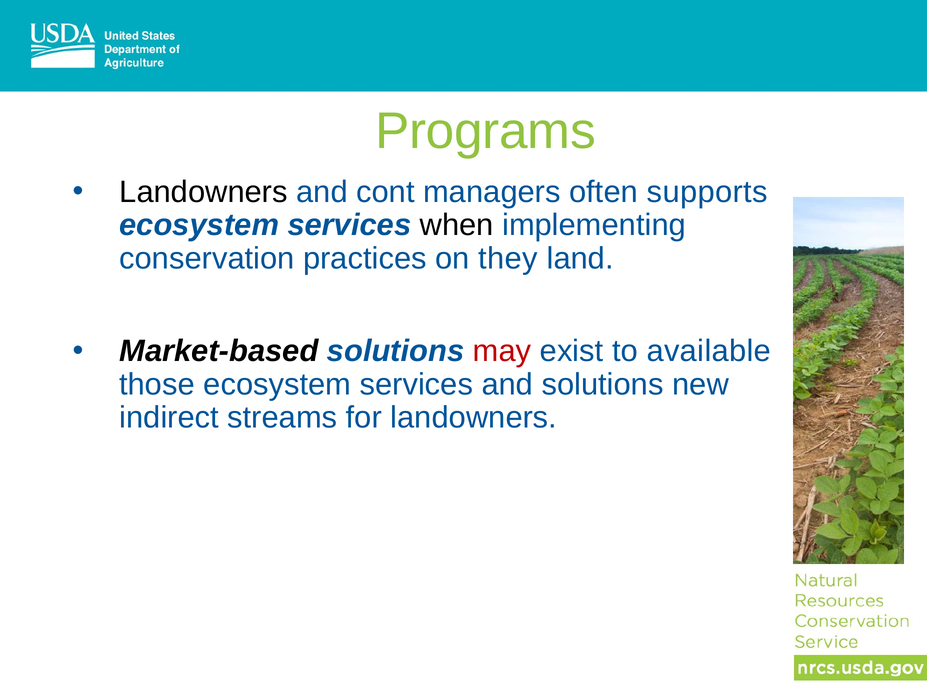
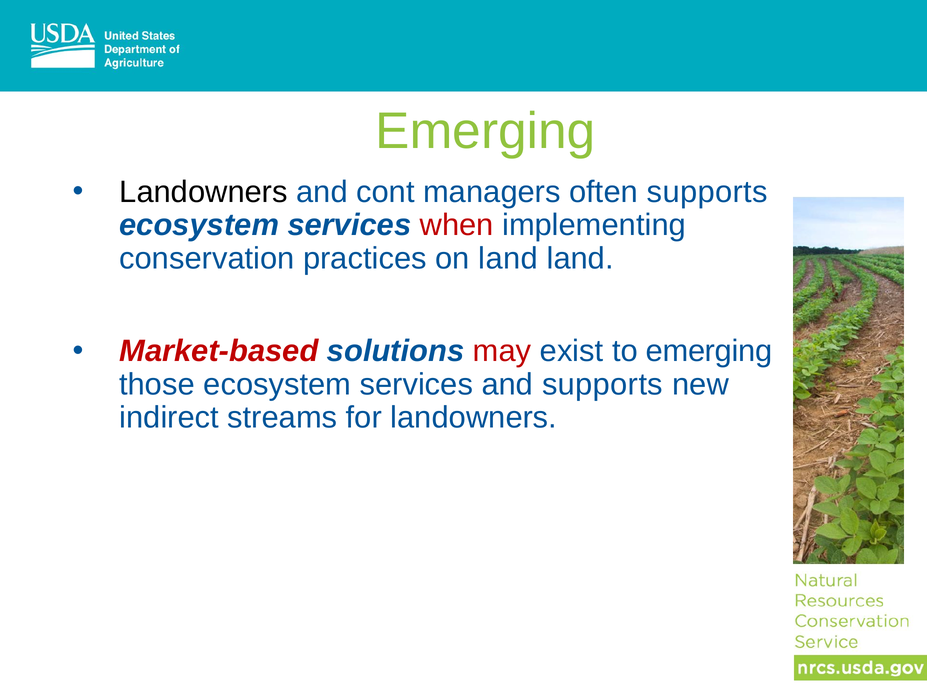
Programs: Programs -> Emerging (485, 131)
when colour: black -> red (457, 225)
on they: they -> land (508, 259)
Market-based colour: black -> red (219, 351)
to available: available -> emerging (709, 351)
and solutions: solutions -> supports (603, 385)
